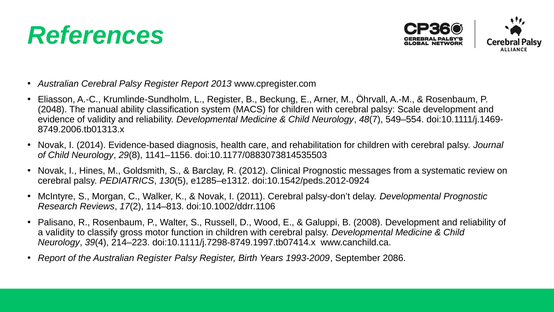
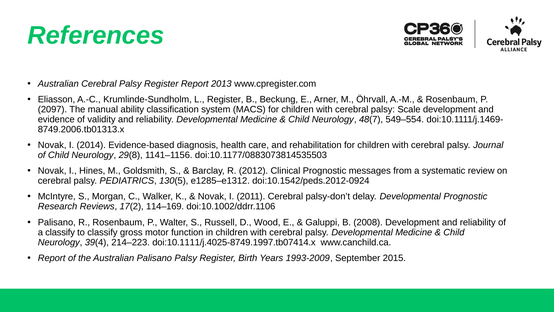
2048: 2048 -> 2097 (52, 109)
114–813: 114–813 -> 114–169 (165, 206)
a validity: validity -> classify (60, 232)
doi:10.1111/j.7298-8749.1997.tb07414.x: doi:10.1111/j.7298-8749.1997.tb07414.x -> doi:10.1111/j.4025-8749.1997.tb07414.x (234, 242)
Australian Register: Register -> Palisano (154, 258)
2086: 2086 -> 2015 (394, 258)
